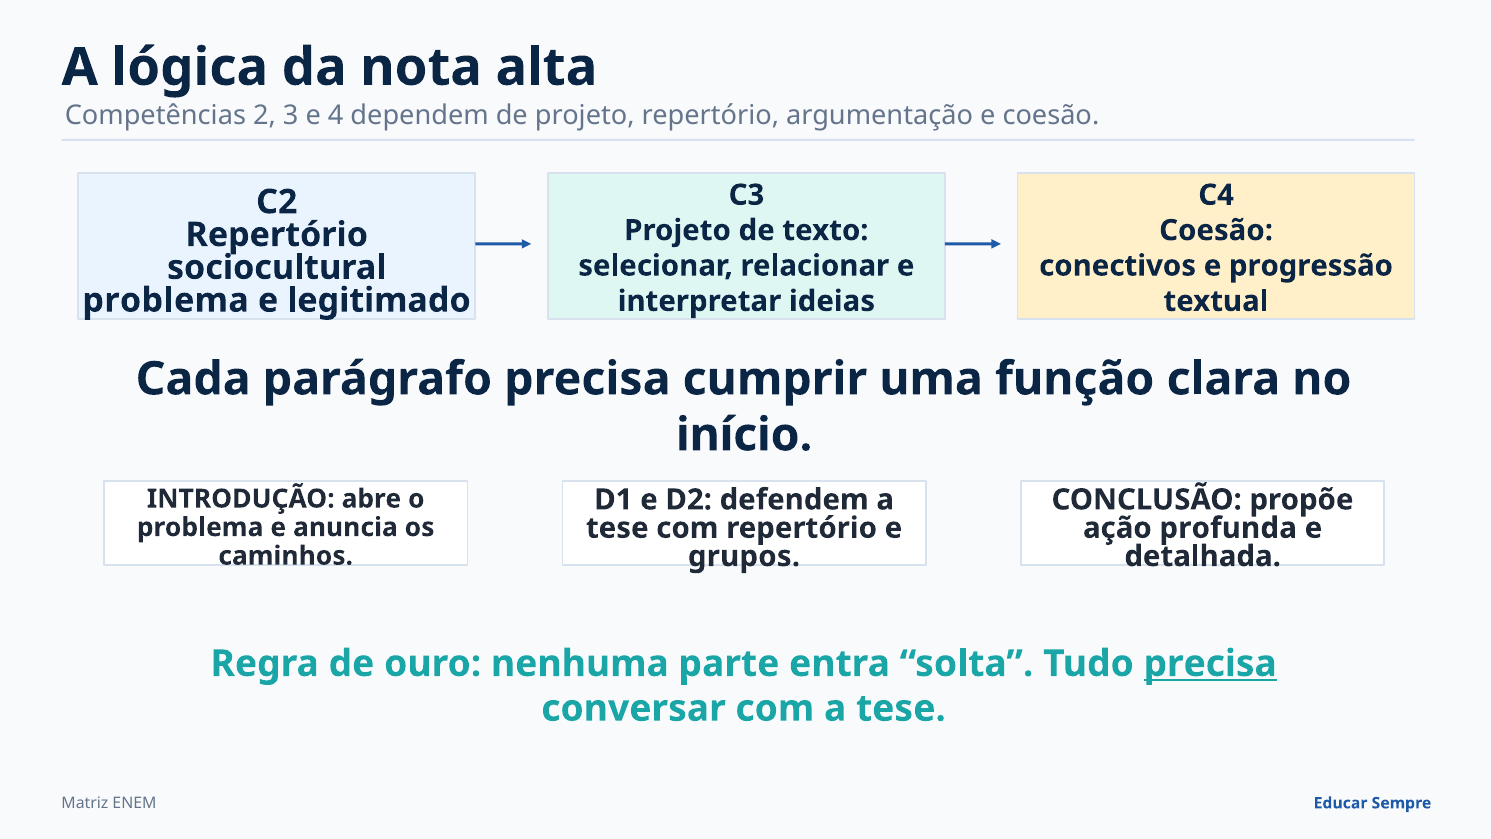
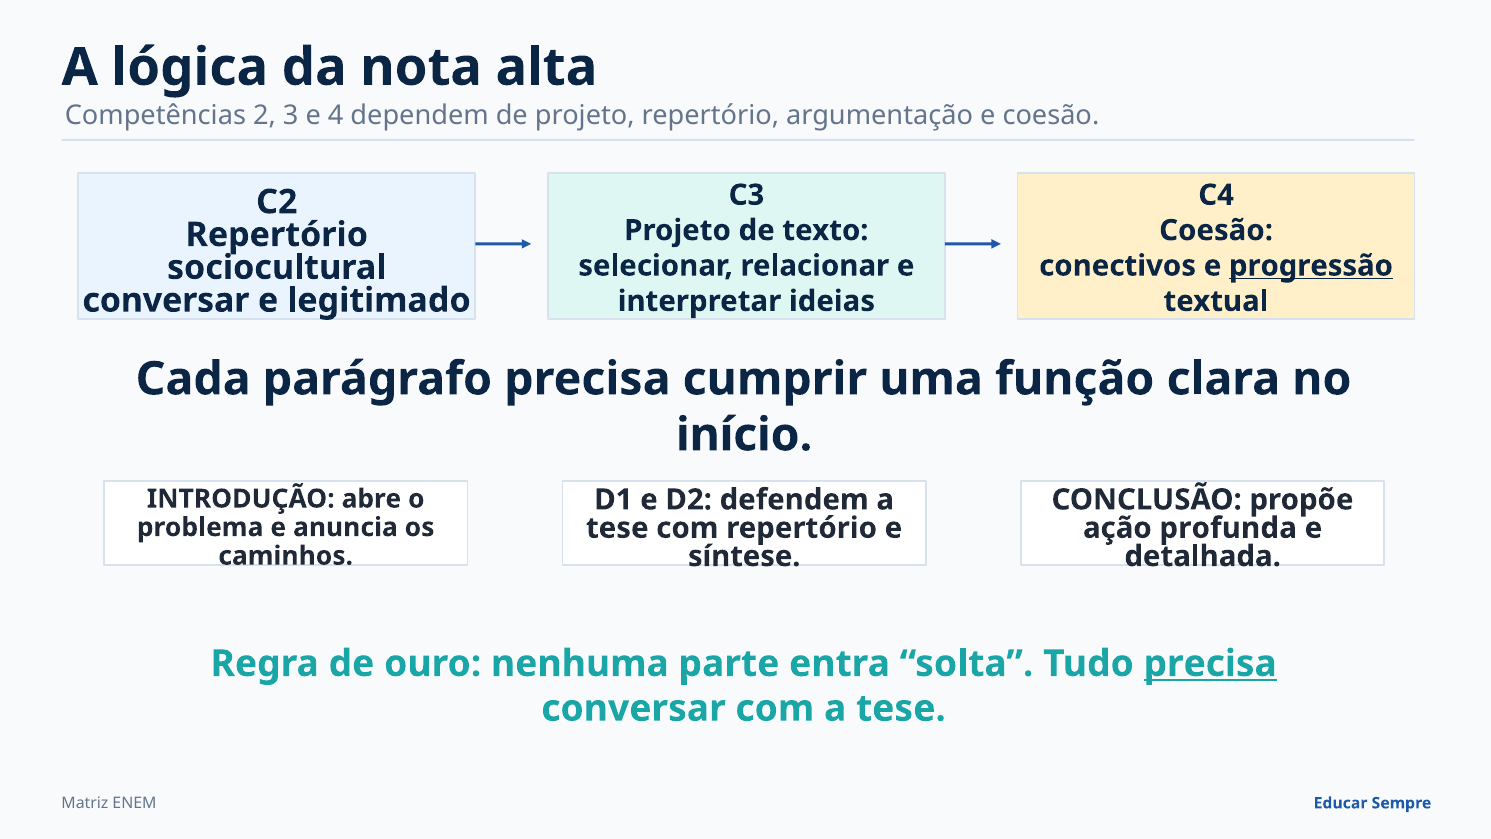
progressão underline: none -> present (1311, 266)
problema: problema -> conversar (166, 300)
grupos: grupos -> síntese (744, 556)
